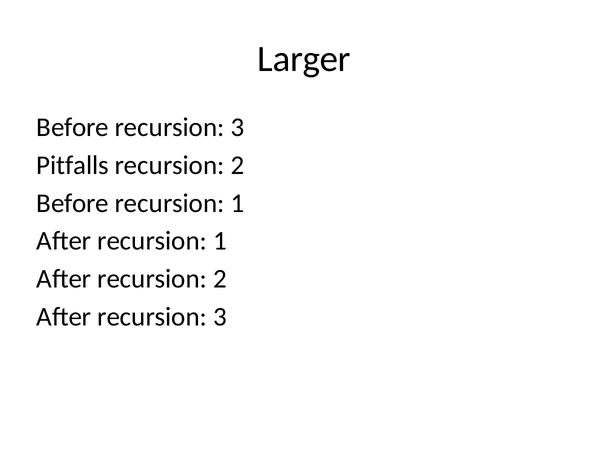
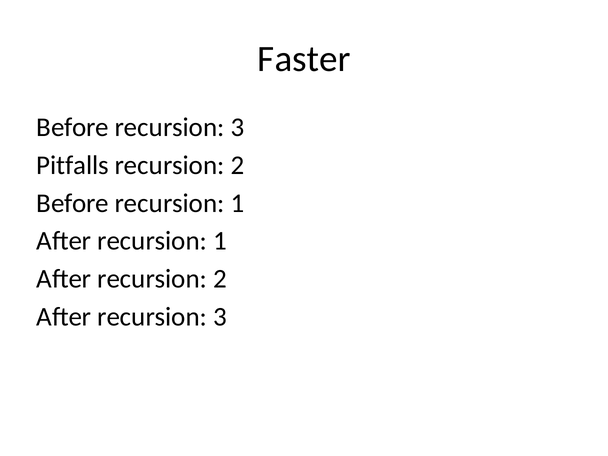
Larger: Larger -> Faster (304, 59)
